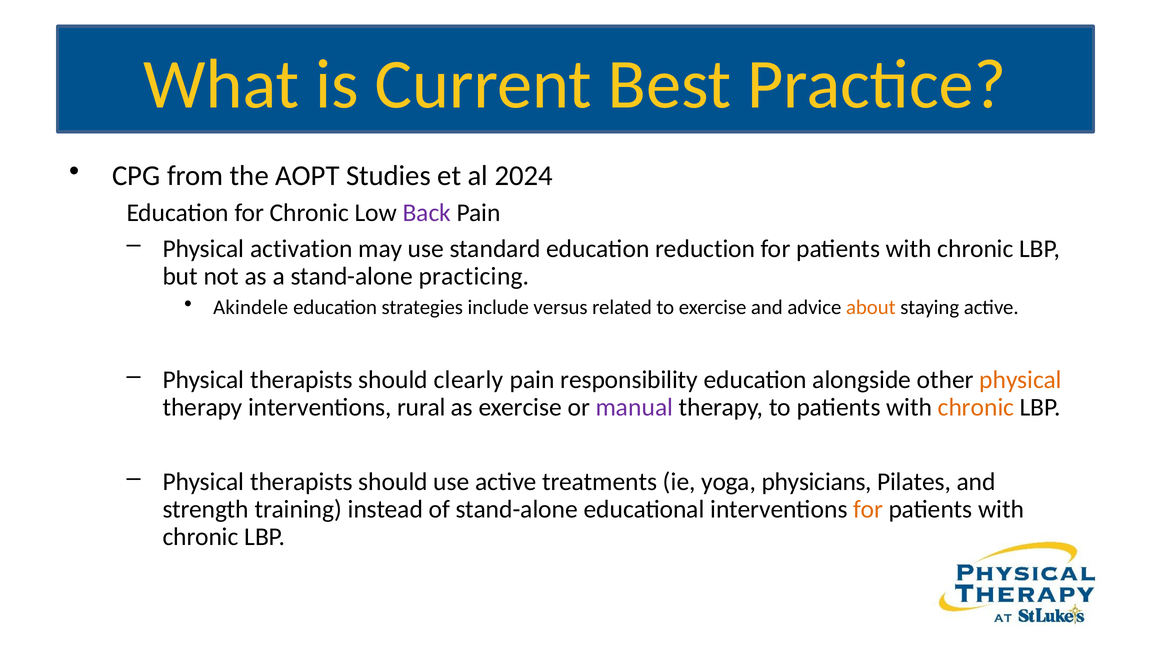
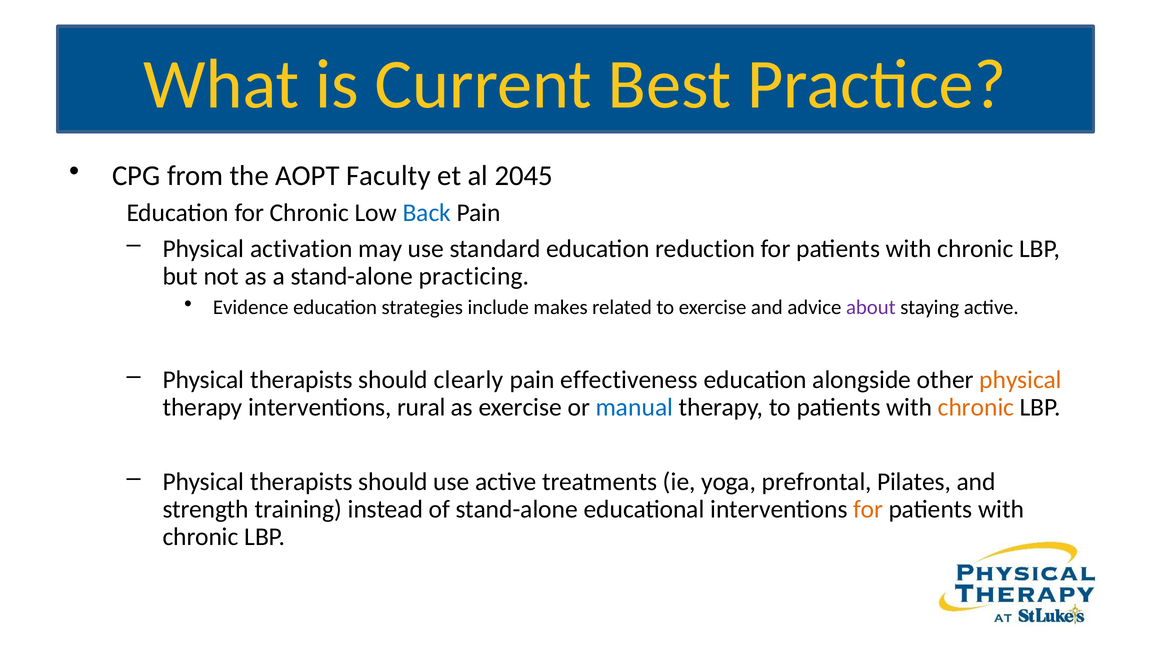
Studies: Studies -> Faculty (388, 176)
2024: 2024 -> 2045 (524, 176)
Back colour: purple -> blue (427, 213)
Akindele: Akindele -> Evidence (251, 308)
versus: versus -> makes (561, 308)
about colour: orange -> purple (871, 308)
responsibility: responsibility -> effectiveness (629, 380)
manual colour: purple -> blue (634, 408)
physicians: physicians -> prefrontal (817, 482)
